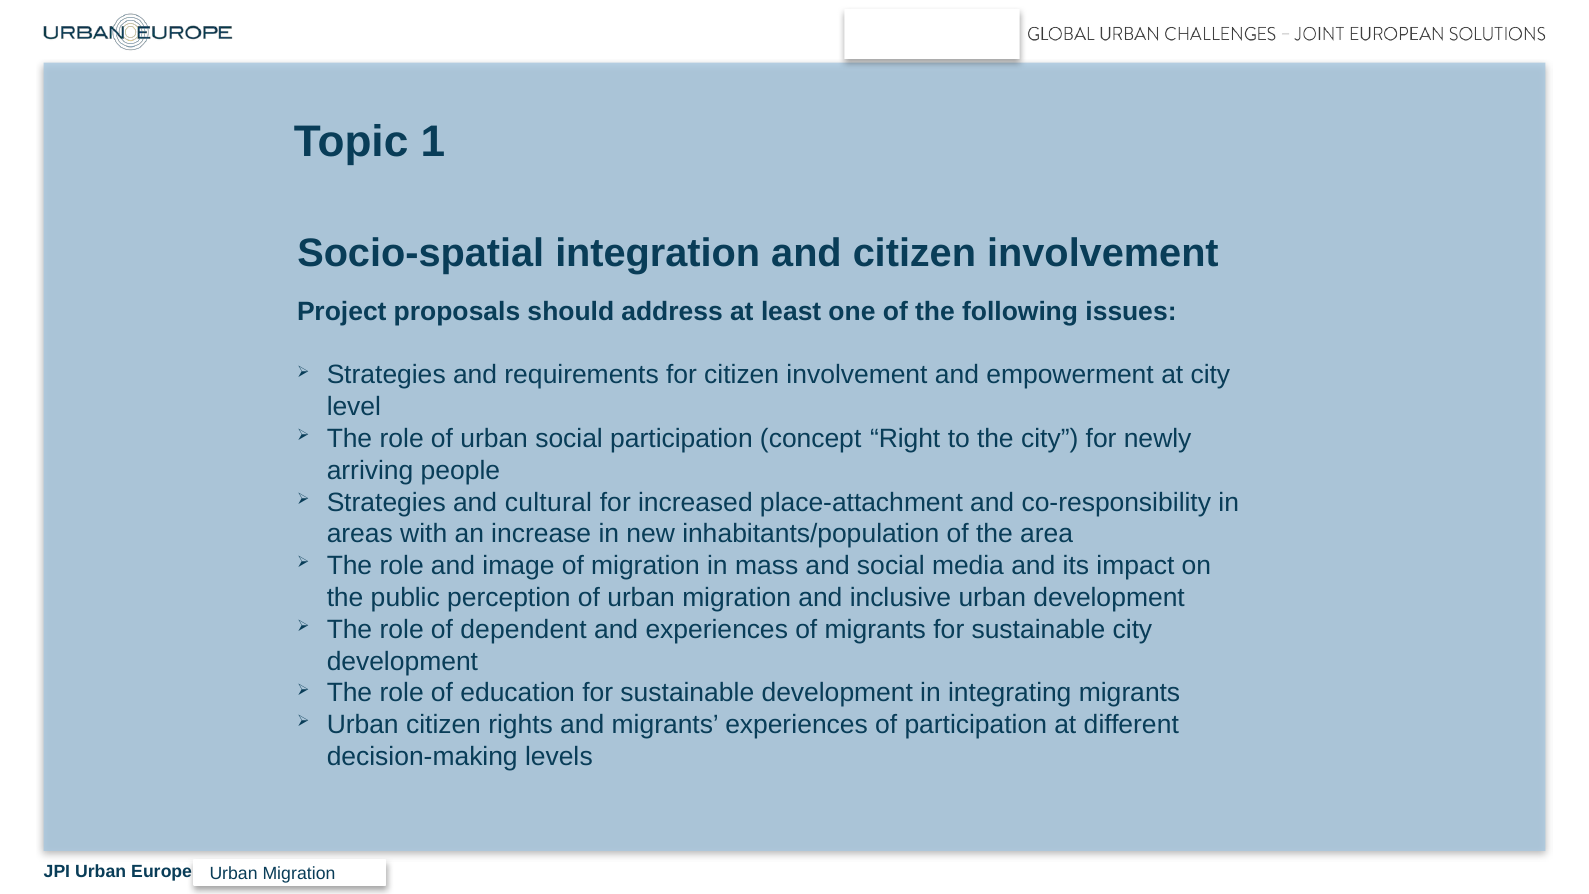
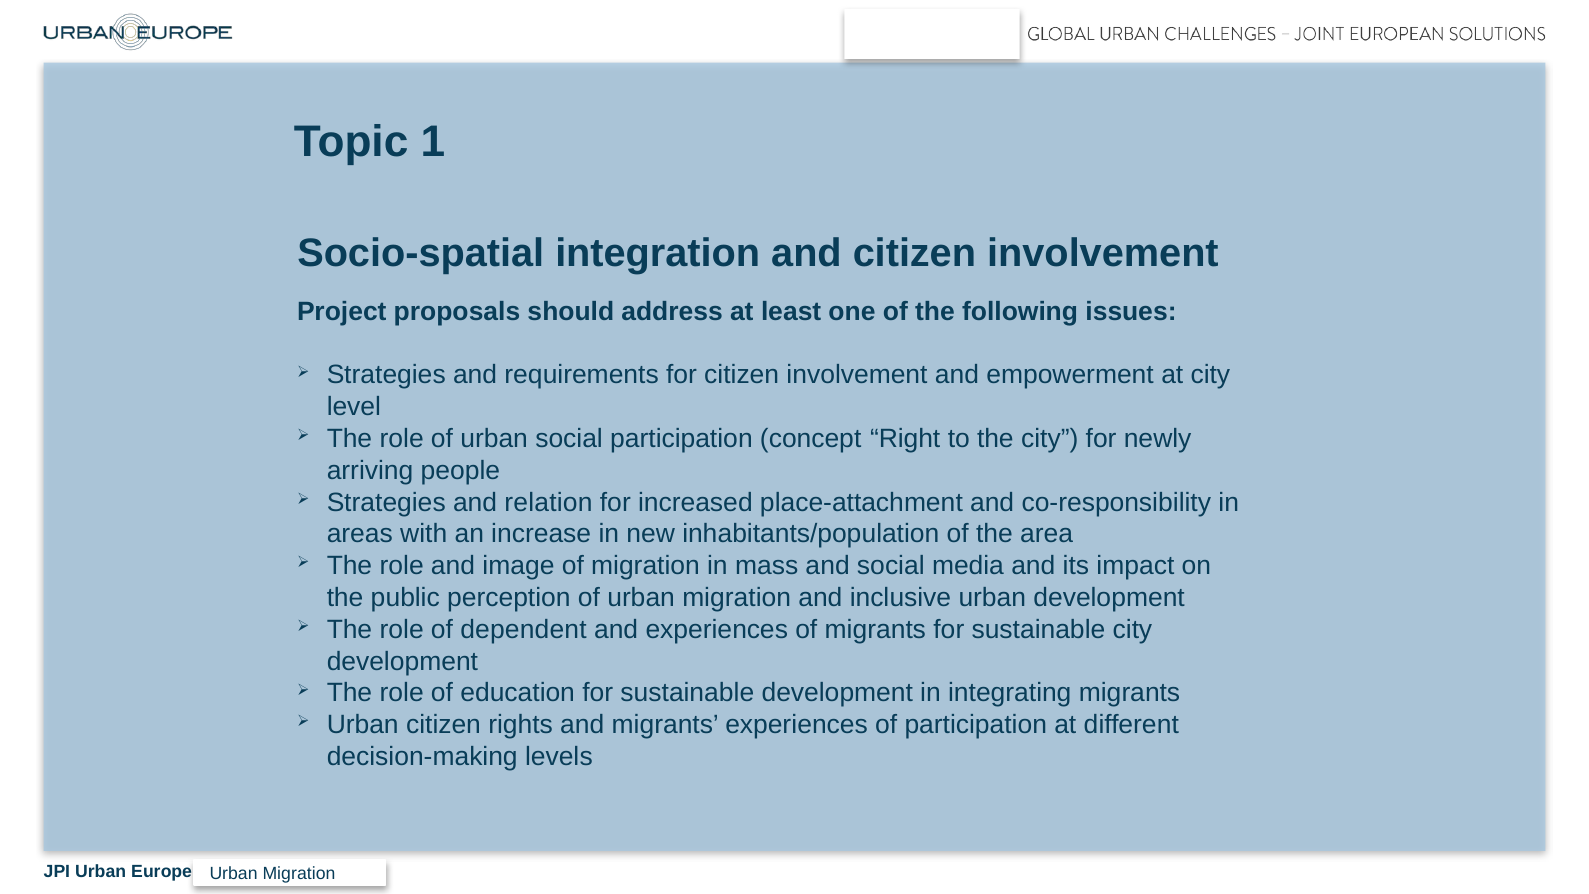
cultural: cultural -> relation (548, 502)
